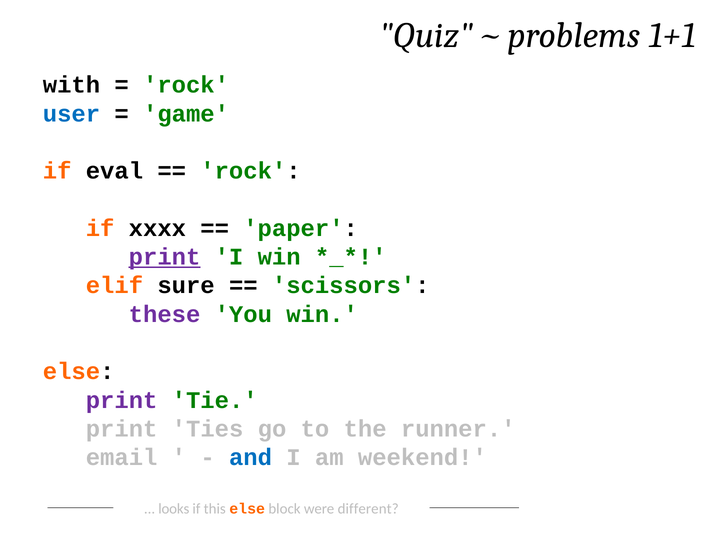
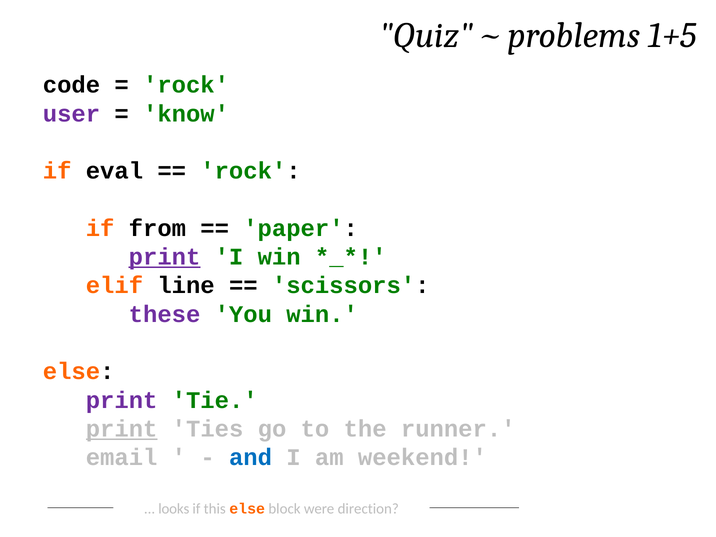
1+1: 1+1 -> 1+5 (672, 35)
with: with -> code (71, 85)
user colour: blue -> purple (71, 114)
game: game -> know (186, 114)
xxxx: xxxx -> from (157, 228)
sure: sure -> line (186, 286)
print underline: none -> present (122, 429)
different: different -> direction (368, 509)
